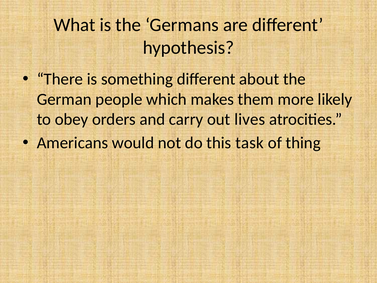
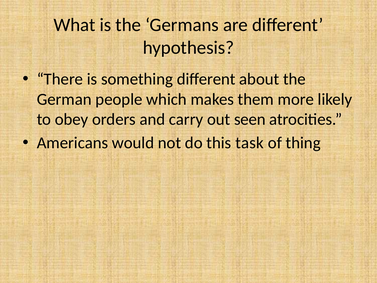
lives: lives -> seen (250, 119)
